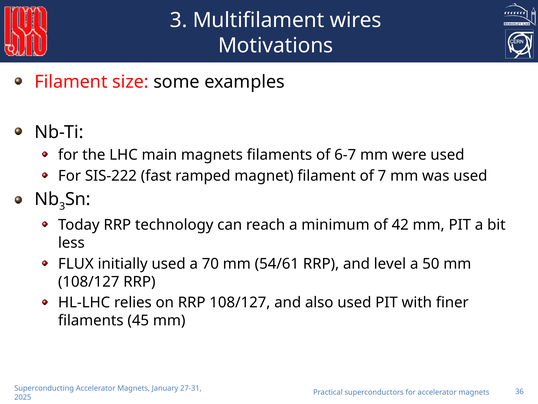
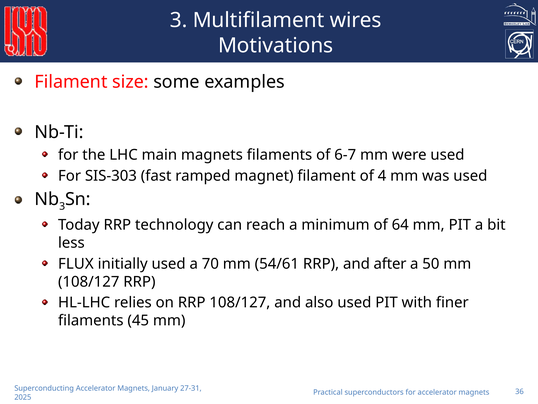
SIS-222: SIS-222 -> SIS-303 (111, 176)
7: 7 -> 4 (382, 176)
42: 42 -> 64 (400, 225)
level: level -> after (390, 263)
